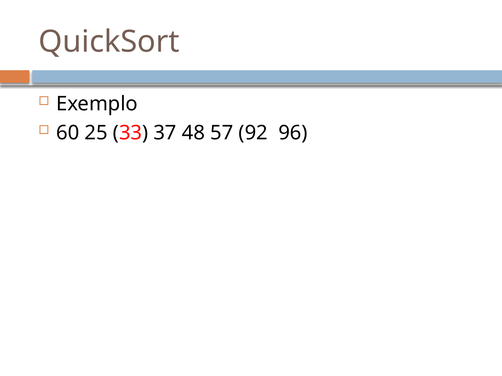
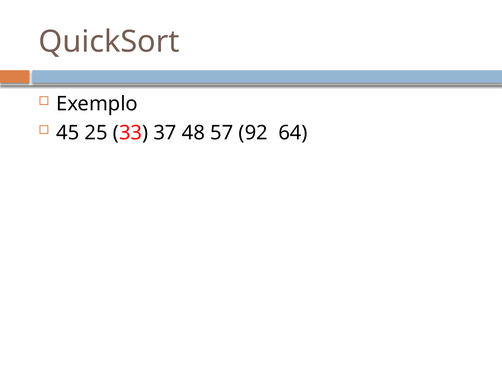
60: 60 -> 45 (68, 133)
96: 96 -> 64 (293, 133)
